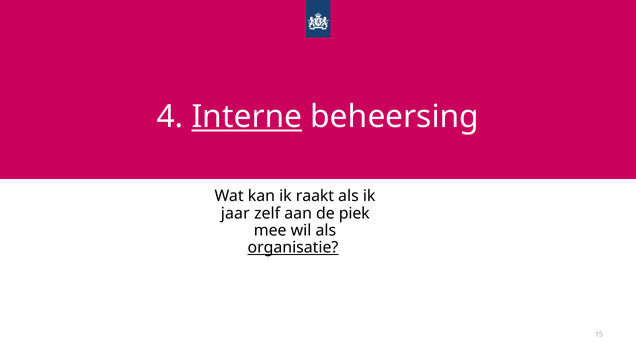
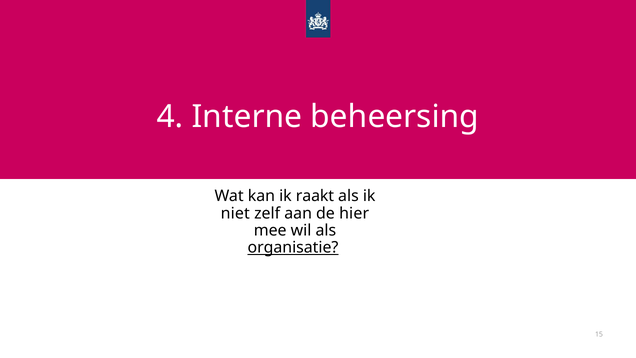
Interne underline: present -> none (247, 117)
jaar: jaar -> niet (235, 213)
piek: piek -> hier (354, 213)
